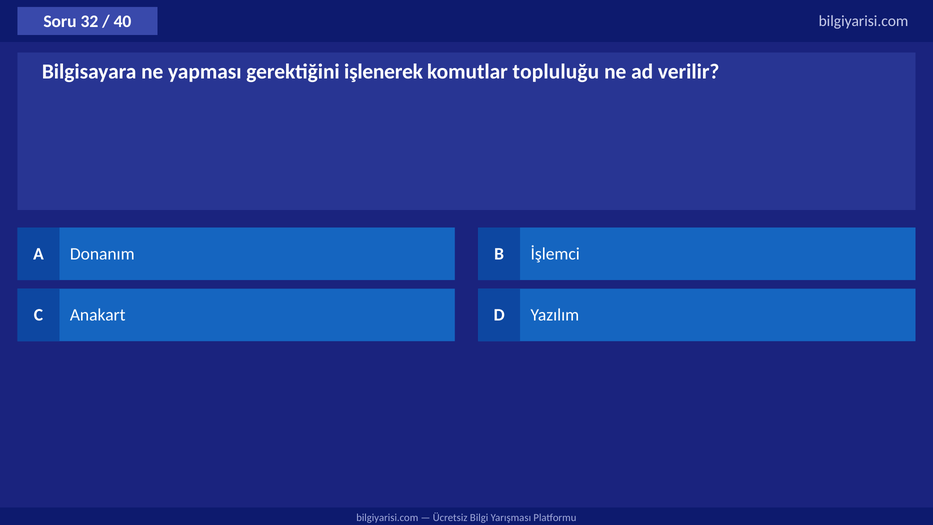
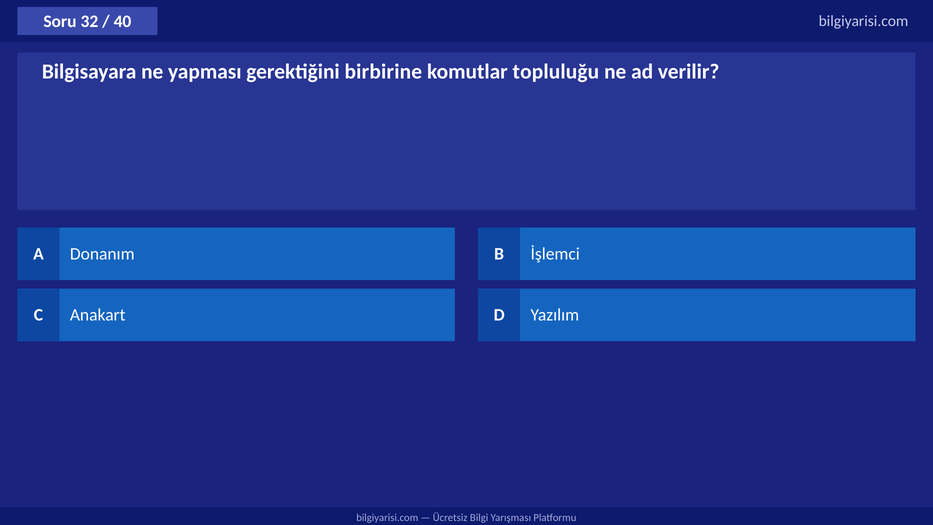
işlenerek: işlenerek -> birbirine (383, 72)
